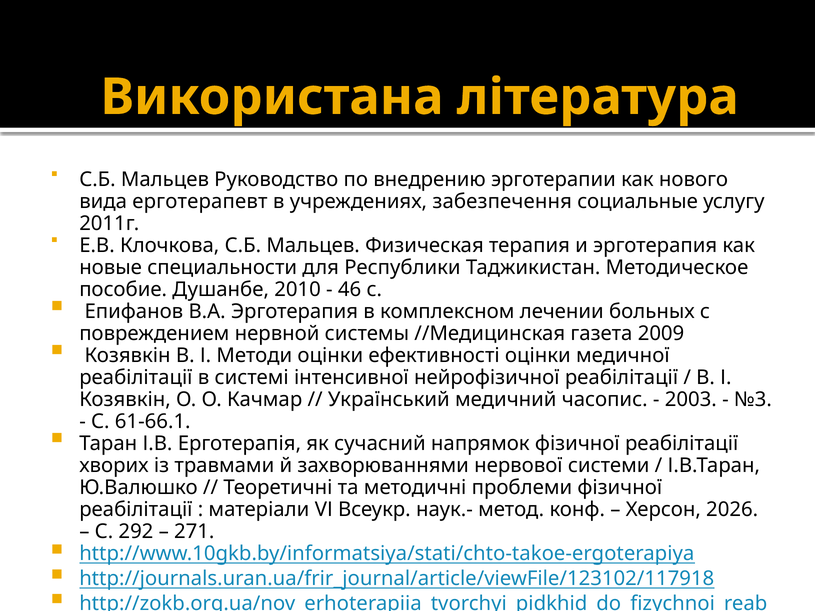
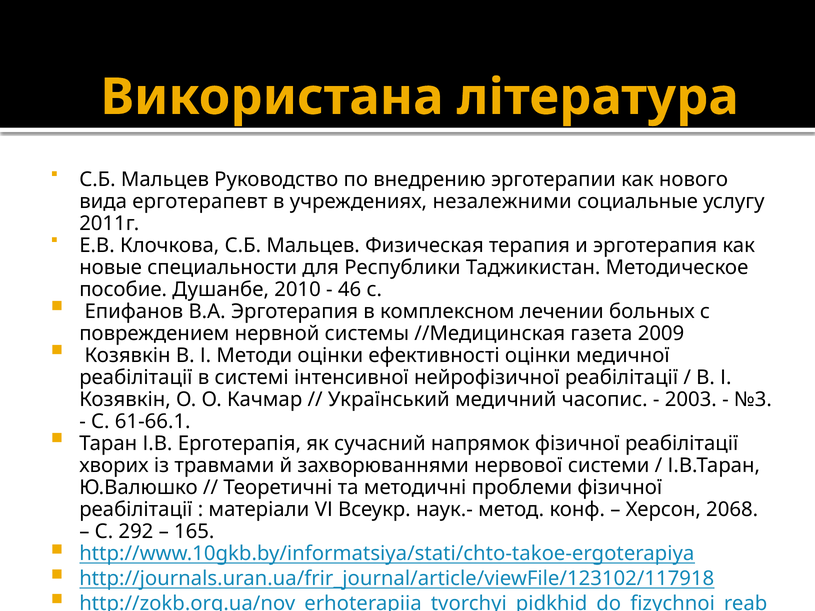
забезпечення: забезпечення -> незалежними (502, 202)
2026: 2026 -> 2068 (732, 510)
271: 271 -> 165 (194, 532)
